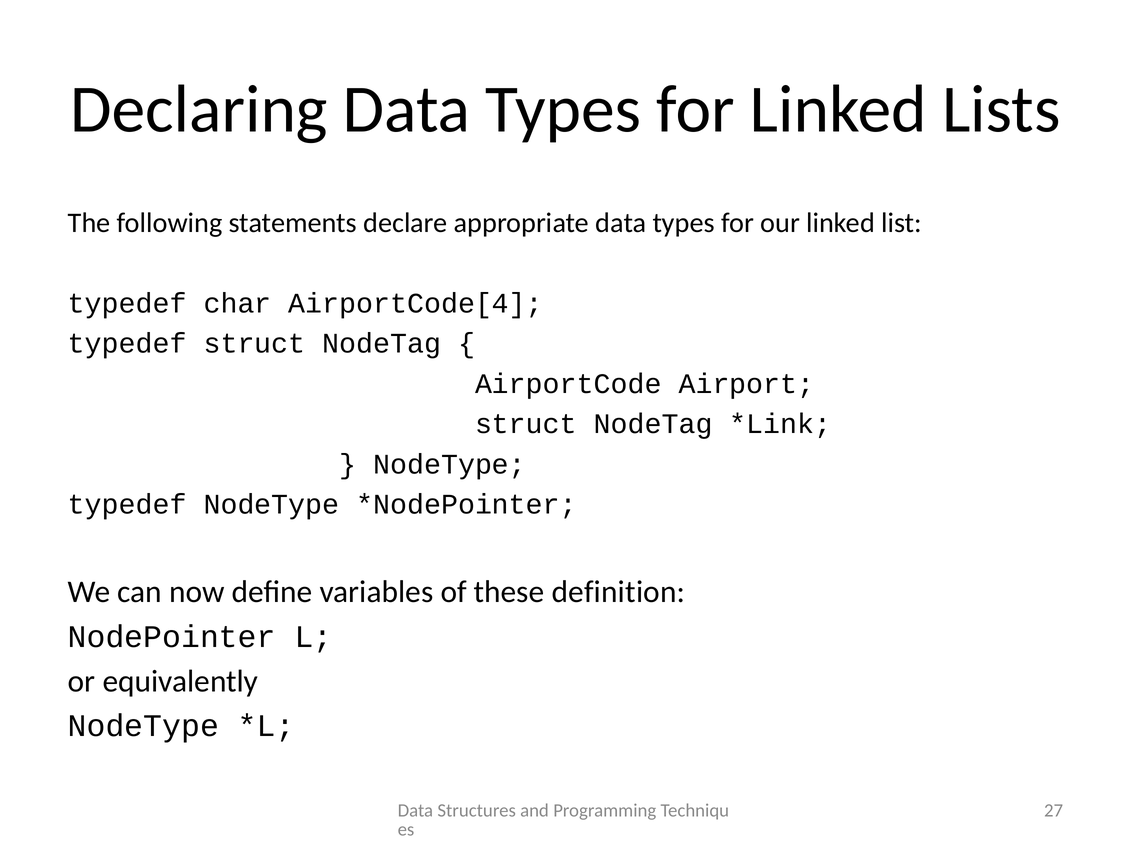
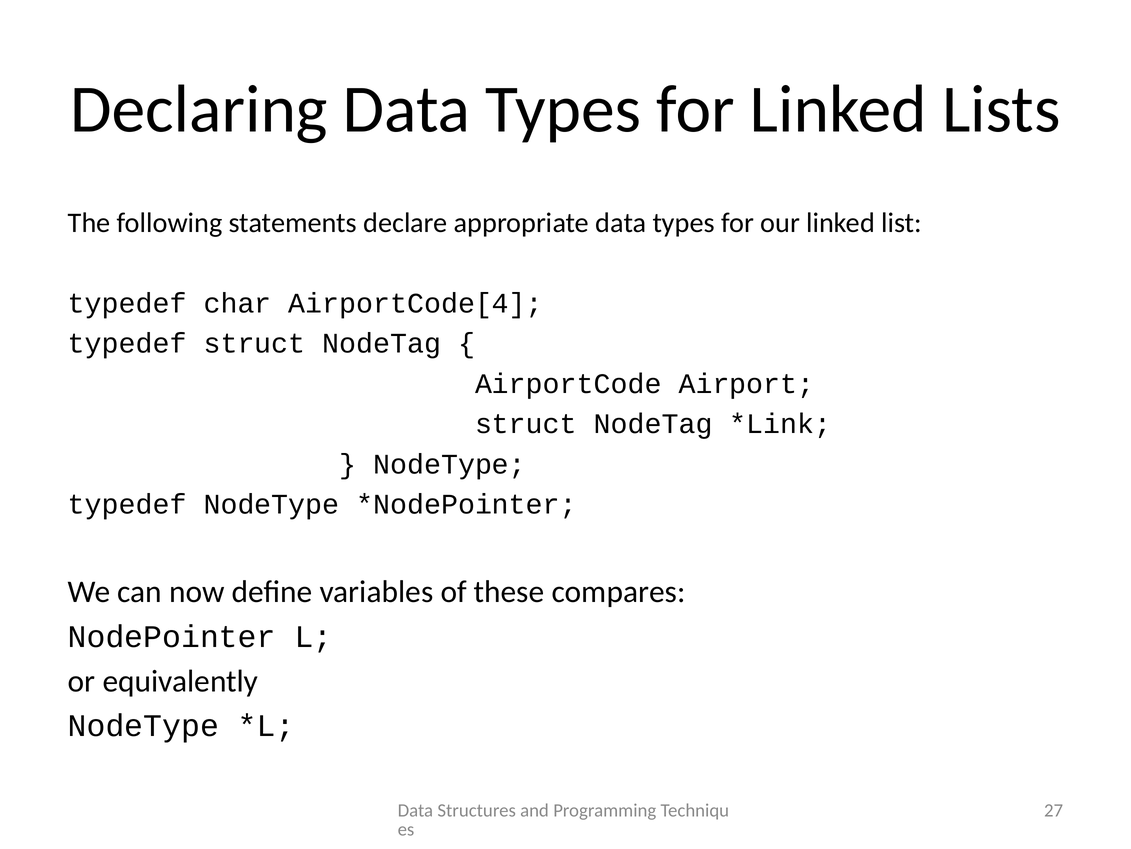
definition: definition -> compares (619, 592)
